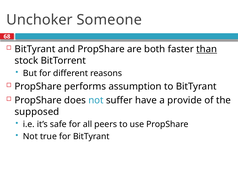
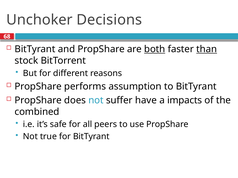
Someone: Someone -> Decisions (109, 20)
both underline: none -> present (155, 49)
provide: provide -> impacts (185, 101)
supposed: supposed -> combined (37, 112)
